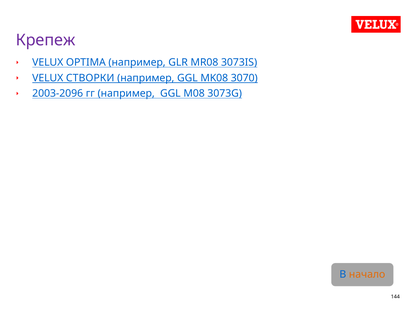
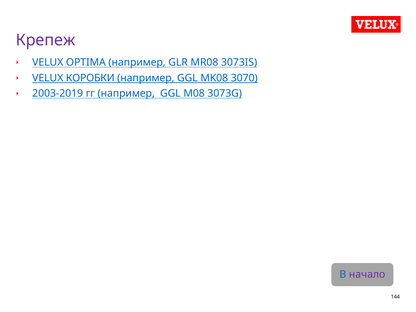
СТВОРКИ: СТВОРКИ -> КОРОБКИ (90, 78)
2003-2096: 2003-2096 -> 2003-2019 (58, 94)
начало colour: orange -> purple (367, 275)
